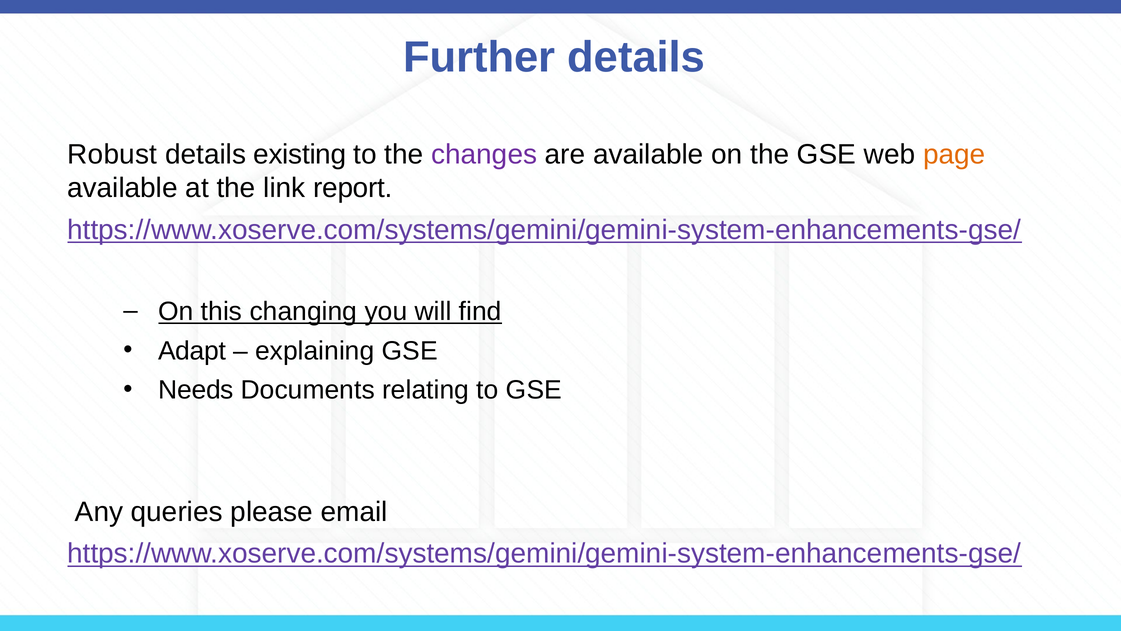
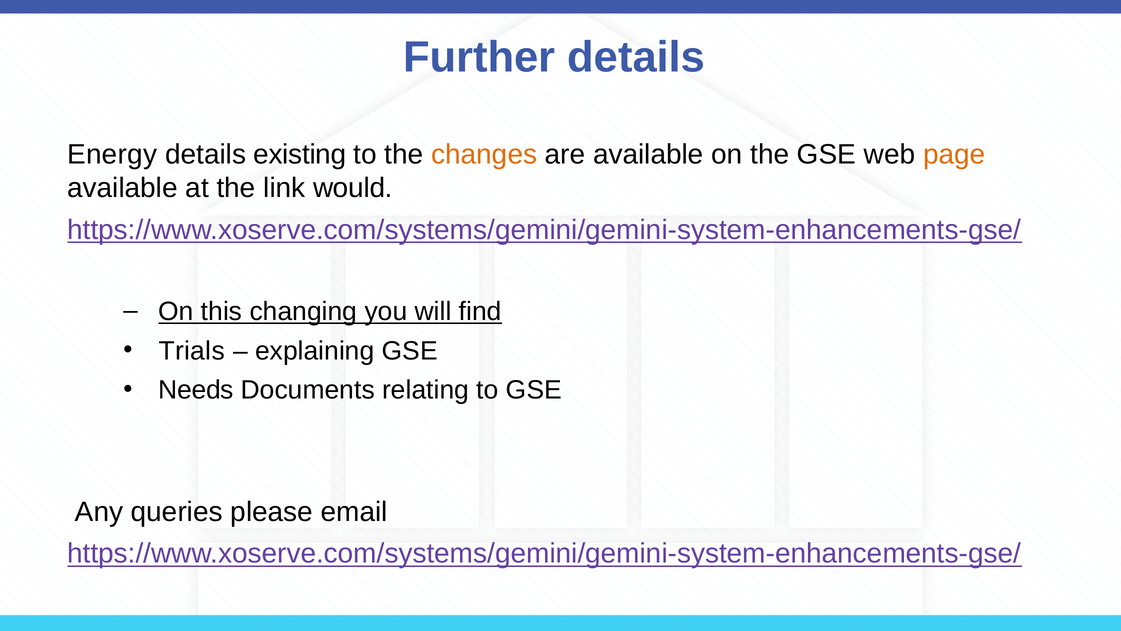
Robust: Robust -> Energy (112, 154)
changes colour: purple -> orange (484, 154)
report: report -> would (353, 188)
Adapt: Adapt -> Trials (192, 351)
